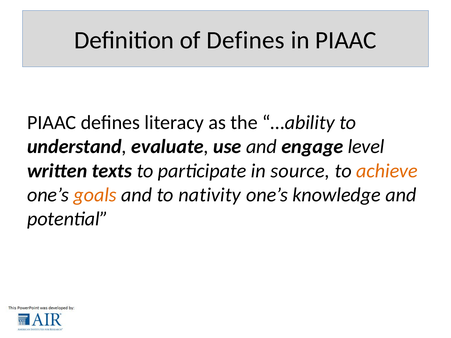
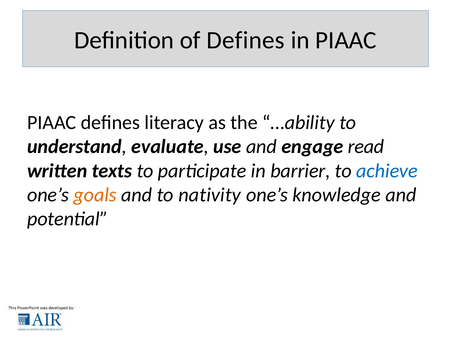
level: level -> read (366, 147)
source: source -> barrier (300, 171)
achieve colour: orange -> blue (387, 171)
